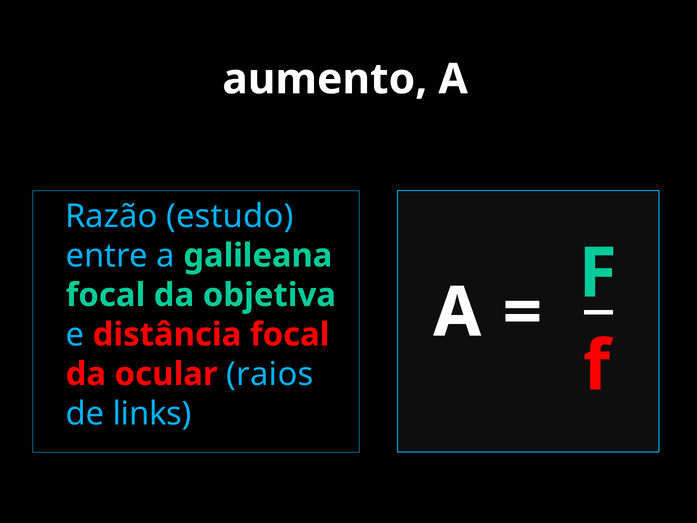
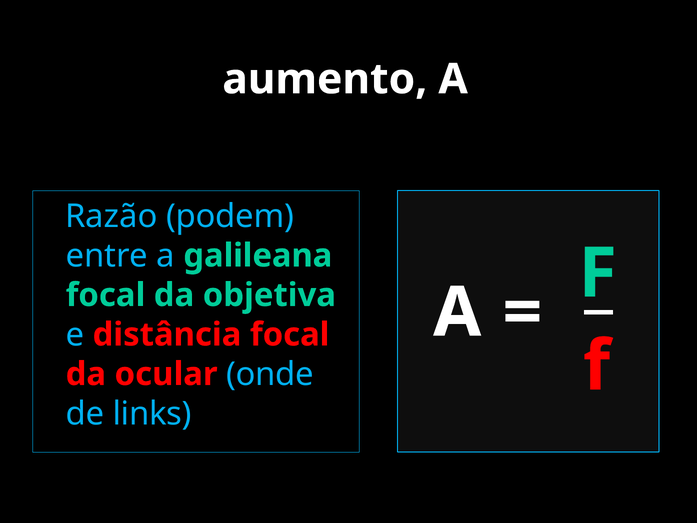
estudo: estudo -> podem (230, 216)
raios: raios -> onde (270, 374)
